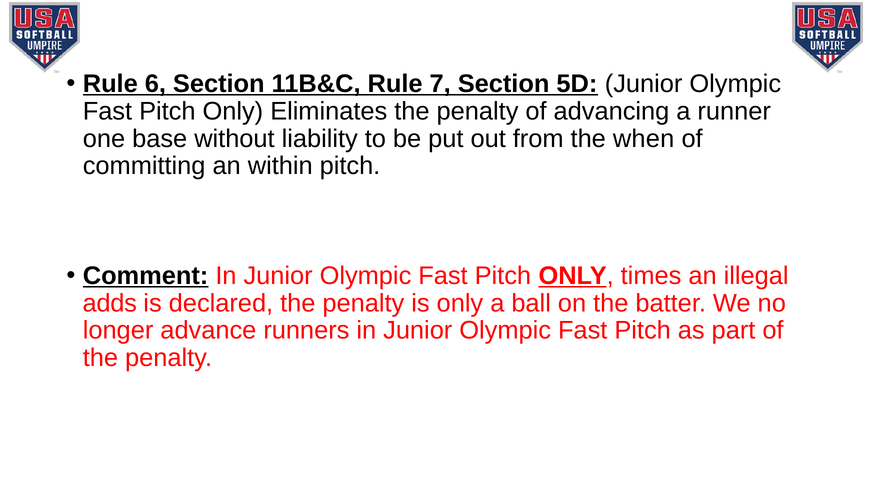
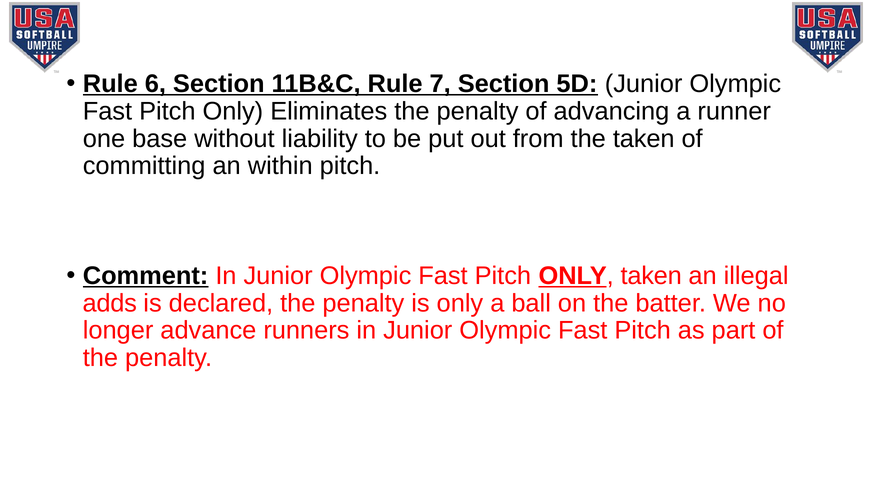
the when: when -> taken (644, 138)
ONLY times: times -> taken (651, 275)
